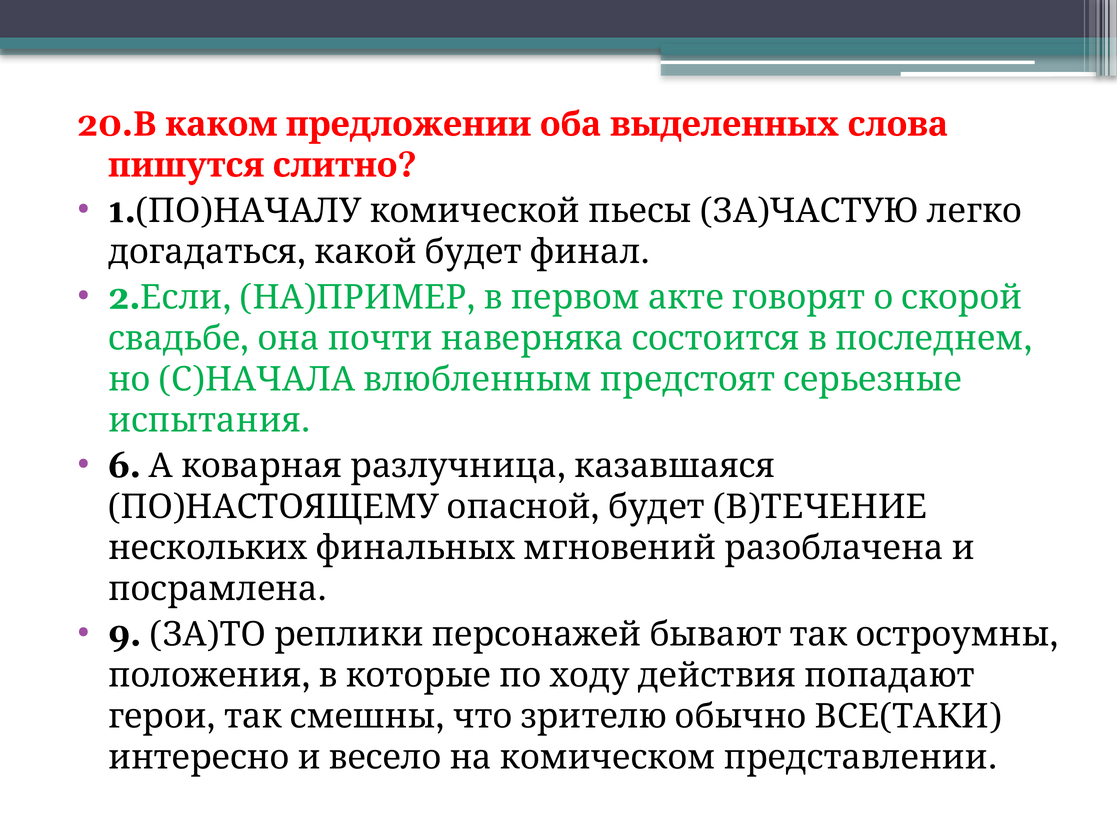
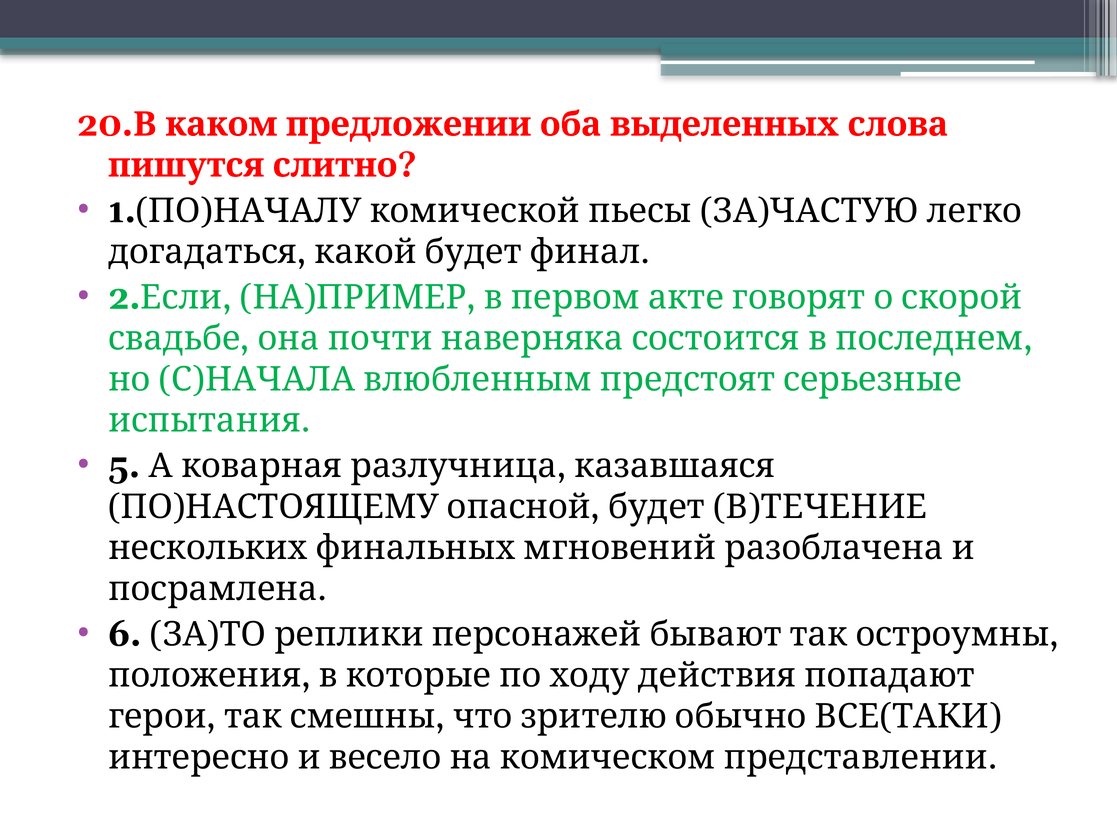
6: 6 -> 5 (124, 466)
9: 9 -> 6 (125, 634)
